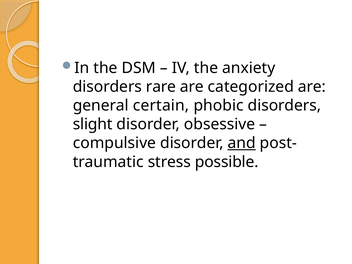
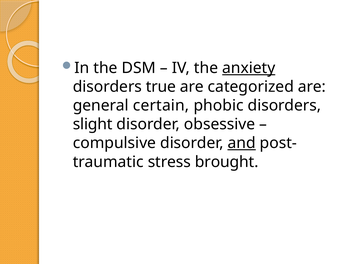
anxiety underline: none -> present (249, 68)
rare: rare -> true (161, 87)
possible: possible -> brought (227, 162)
